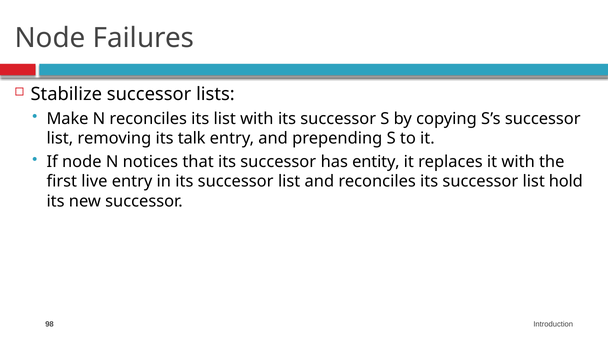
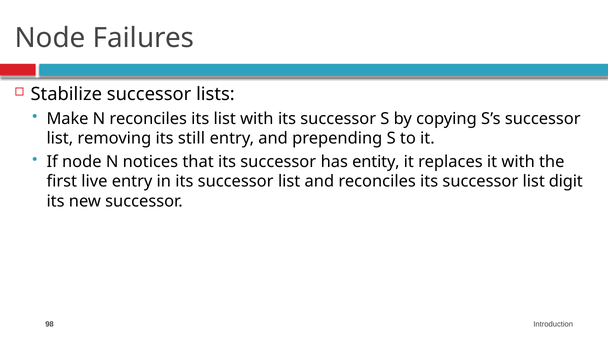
talk: talk -> still (192, 138)
hold: hold -> digit (566, 181)
